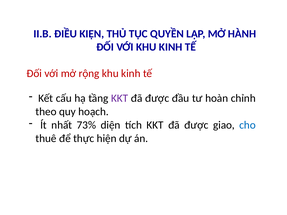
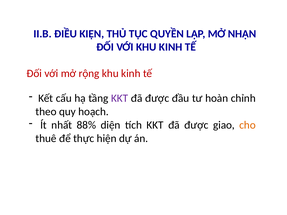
HÀNH: HÀNH -> NHẬN (242, 34)
73%: 73% -> 88% (86, 125)
cho colour: blue -> orange (247, 125)
